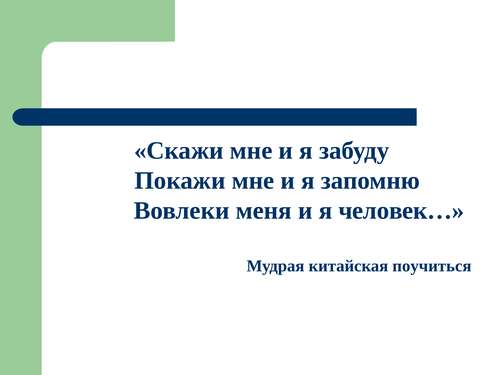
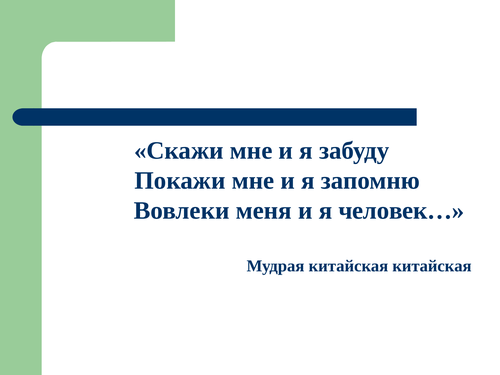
китайская поучиться: поучиться -> китайская (432, 266)
